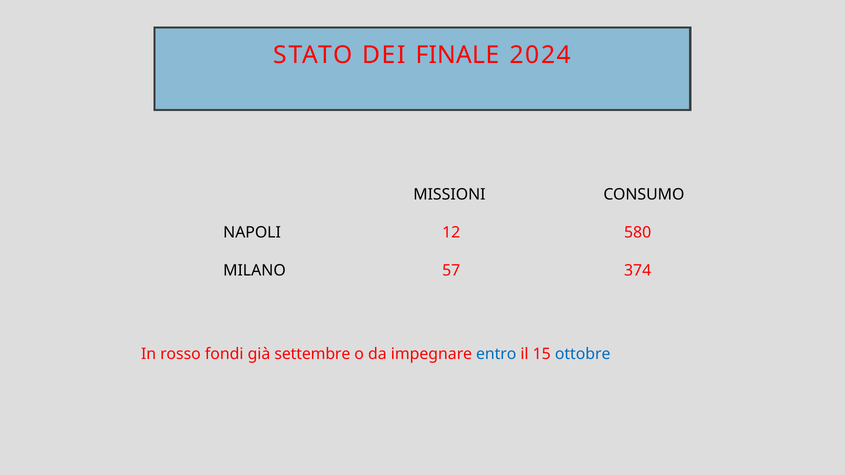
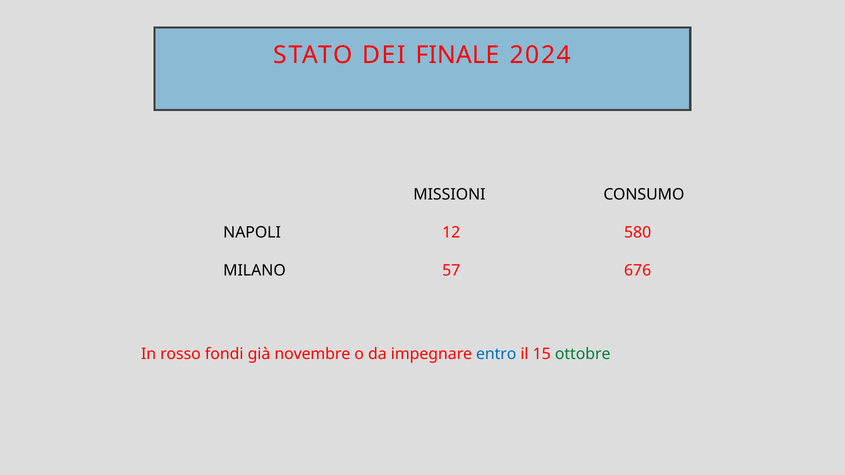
374: 374 -> 676 (638, 271)
settembre: settembre -> novembre (312, 354)
ottobre colour: blue -> green (583, 354)
